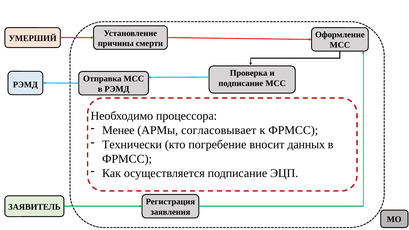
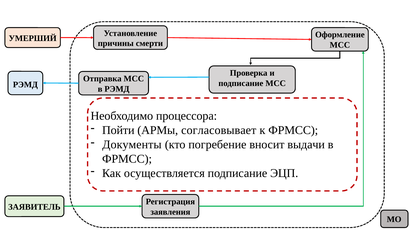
Менее: Менее -> Пойти (118, 130)
Технически: Технически -> Документы (132, 145)
данных: данных -> выдачи (306, 145)
